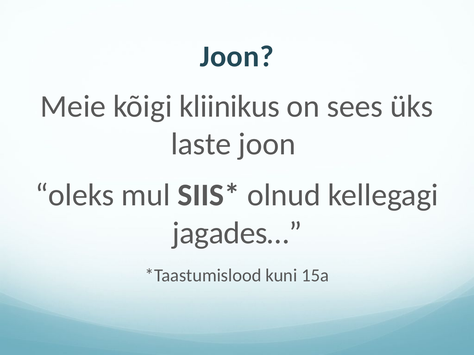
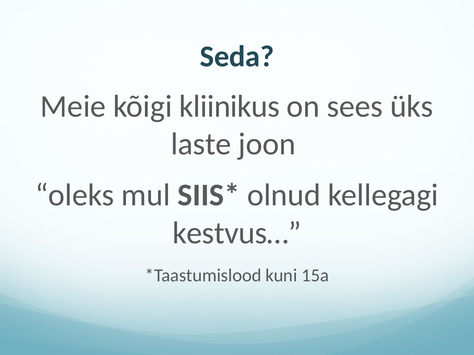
Joon: Joon -> Seda (237, 56)
jagades…: jagades… -> kestvus… (237, 233)
